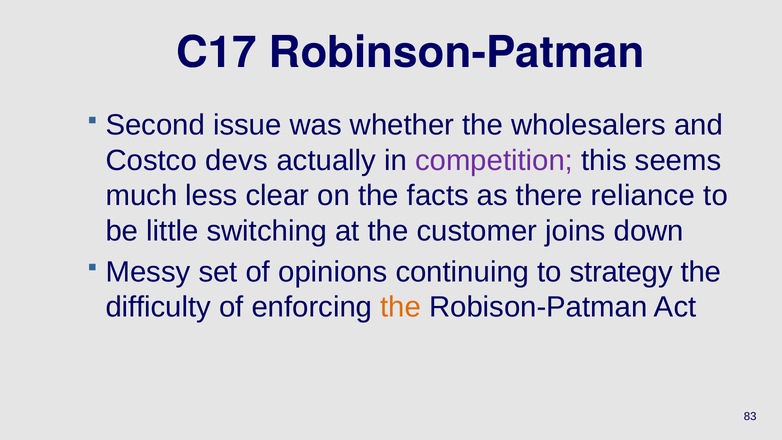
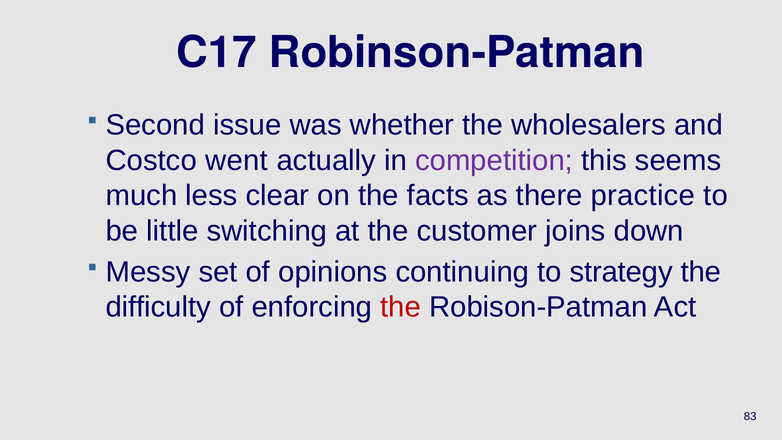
devs: devs -> went (237, 160)
reliance: reliance -> practice (643, 196)
the colour: orange -> red (401, 307)
